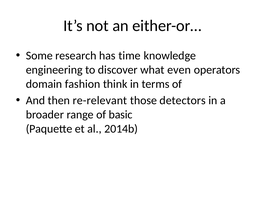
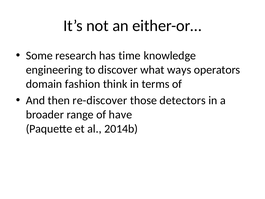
even: even -> ways (179, 70)
re-relevant: re-relevant -> re-discover (100, 100)
basic: basic -> have (120, 114)
